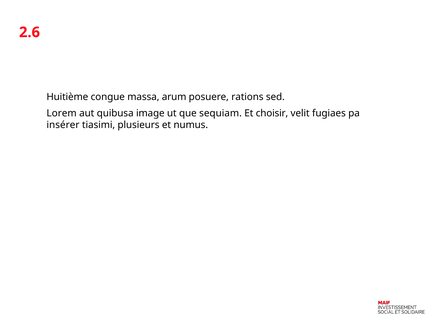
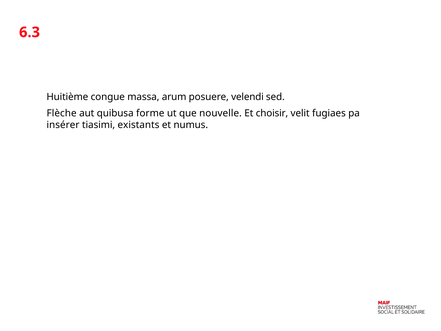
2.6: 2.6 -> 6.3 (30, 32)
rations: rations -> velendi (247, 97)
Lorem: Lorem -> Flèche (62, 113)
image: image -> forme (150, 113)
sequiam: sequiam -> nouvelle (220, 113)
plusieurs: plusieurs -> existants (138, 125)
